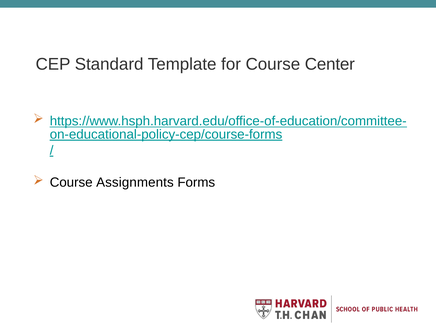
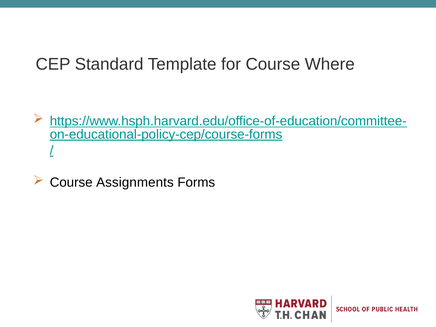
Center: Center -> Where (330, 64)
